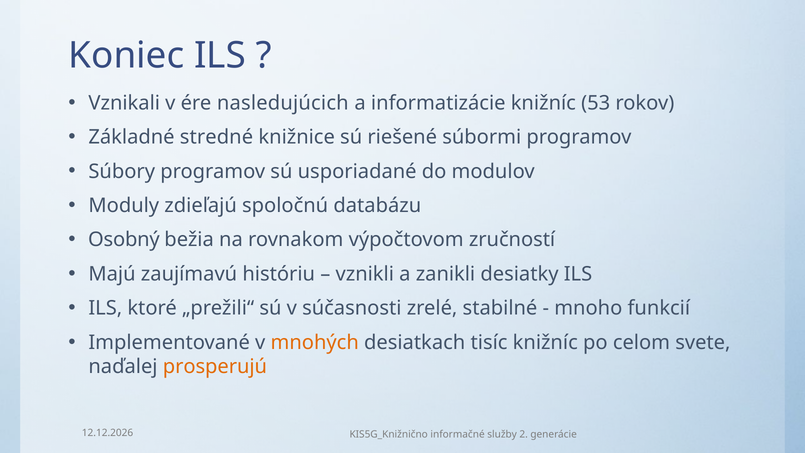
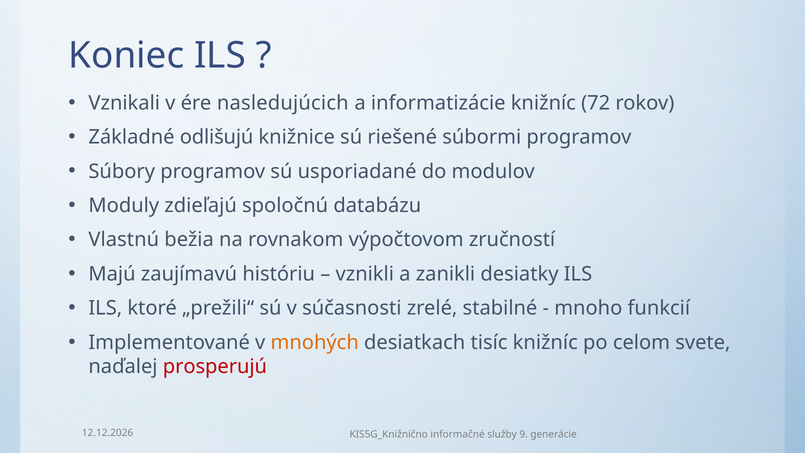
53: 53 -> 72 (596, 103)
stredné: stredné -> odlišujú (217, 137)
Osobný: Osobný -> Vlastnú (124, 240)
prosperujú colour: orange -> red (215, 367)
2: 2 -> 9 (524, 435)
